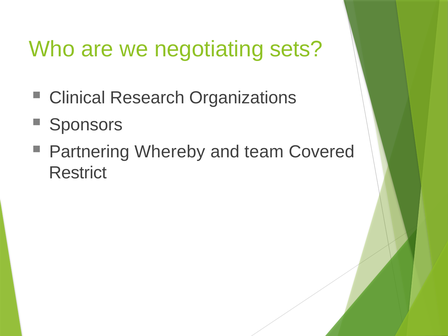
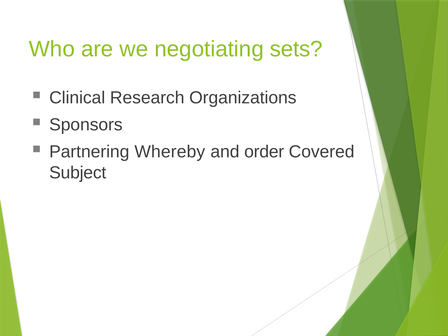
team: team -> order (264, 152)
Restrict: Restrict -> Subject (78, 173)
